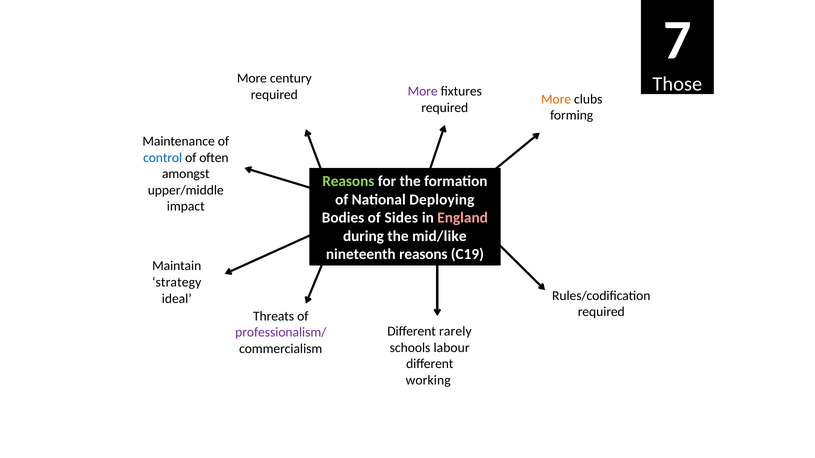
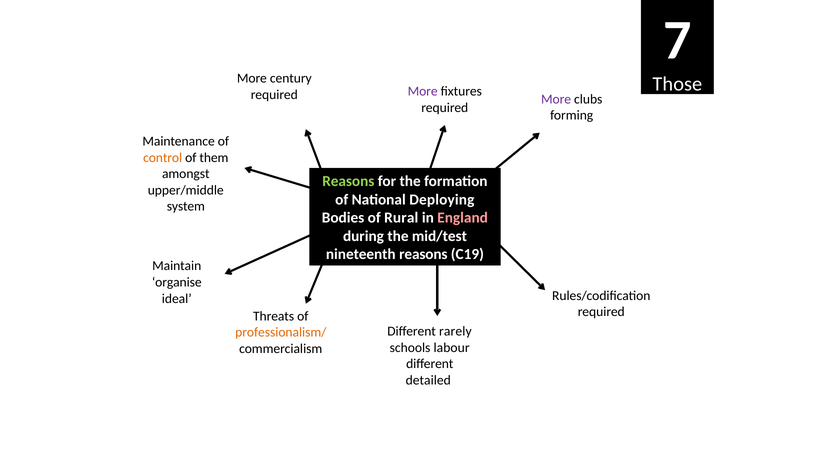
More colour: orange -> purple (556, 99)
control colour: blue -> orange (163, 158)
often: often -> them (214, 158)
impact: impact -> system (186, 207)
Sides: Sides -> Rural (401, 218)
mid/like: mid/like -> mid/test (439, 236)
strategy: strategy -> organise (177, 283)
professionalism/ colour: purple -> orange (281, 333)
working: working -> detailed (428, 381)
